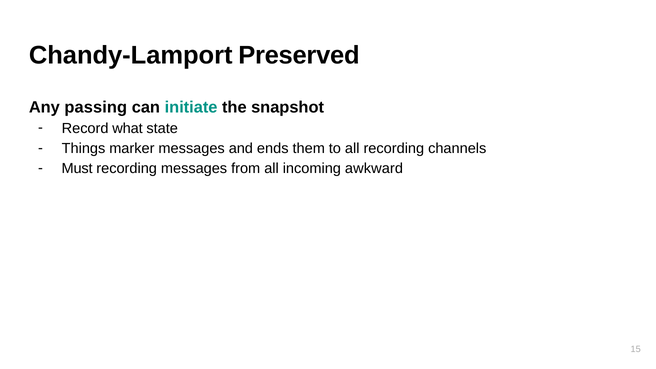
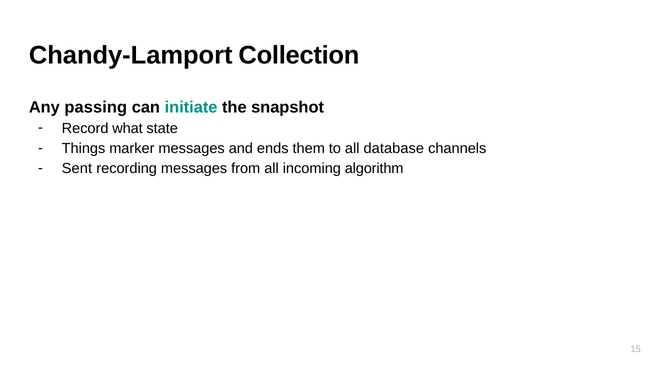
Preserved: Preserved -> Collection (299, 56)
all recording: recording -> database (394, 149)
Must: Must -> Sent (77, 169)
awkward: awkward -> algorithm (374, 169)
